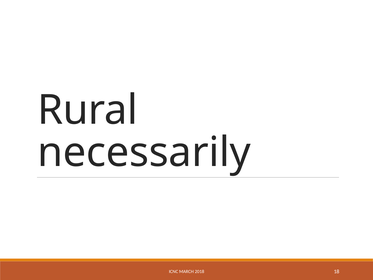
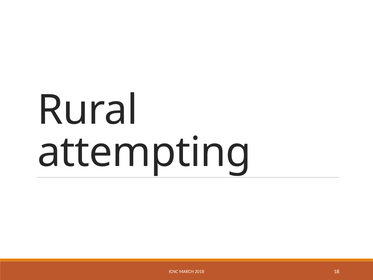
necessarily: necessarily -> attempting (144, 152)
